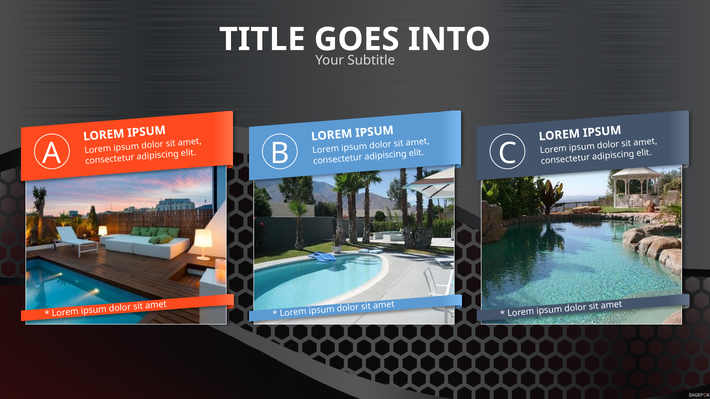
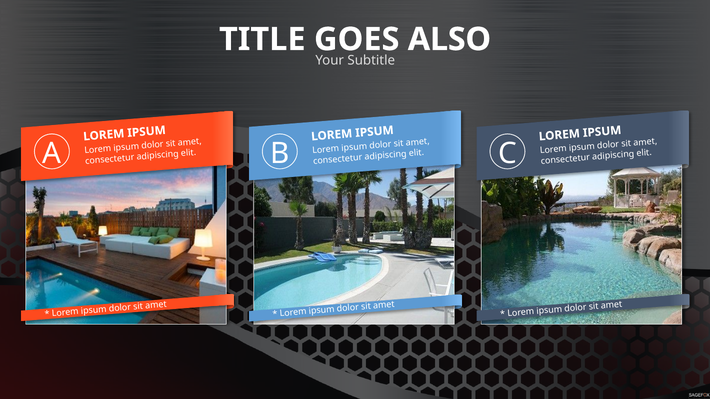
INTO: INTO -> ALSO (449, 39)
